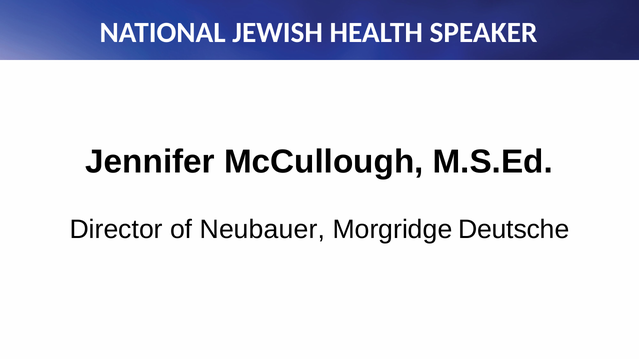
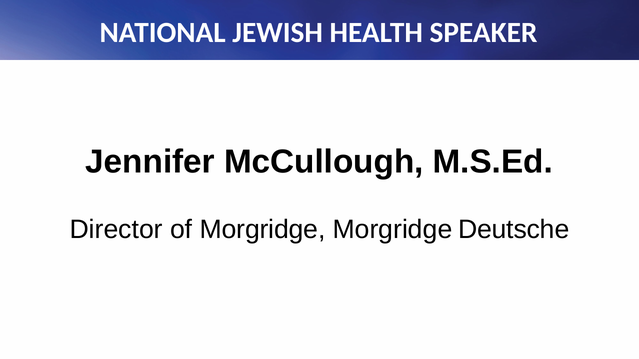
of Neubauer: Neubauer -> Morgridge (263, 230)
